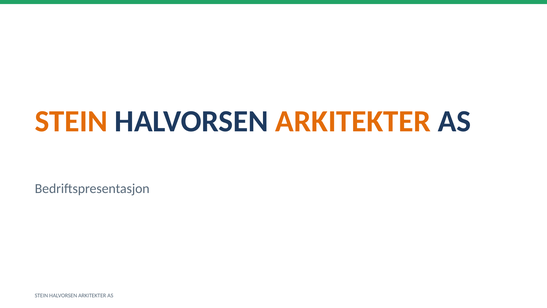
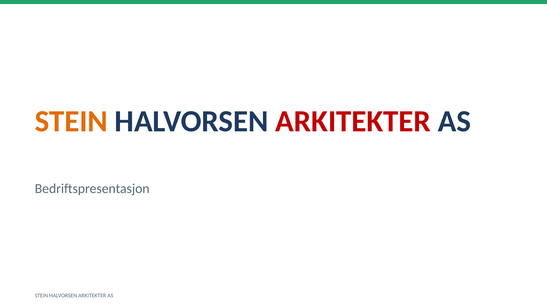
ARKITEKTER colour: orange -> red (353, 121)
